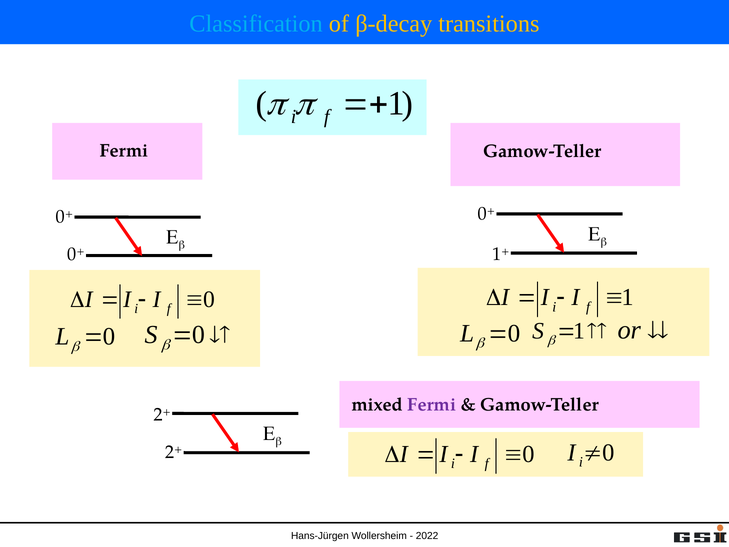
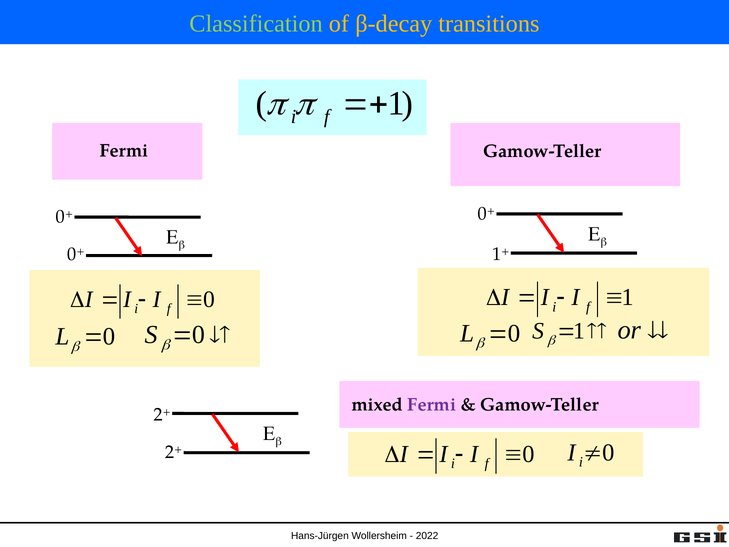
Classification colour: light blue -> light green (256, 24)
